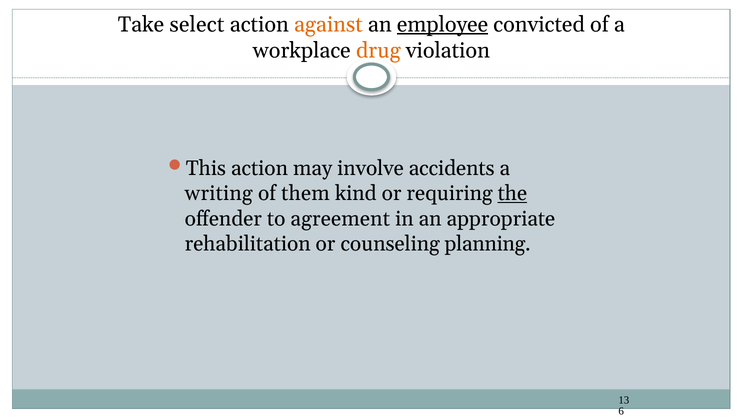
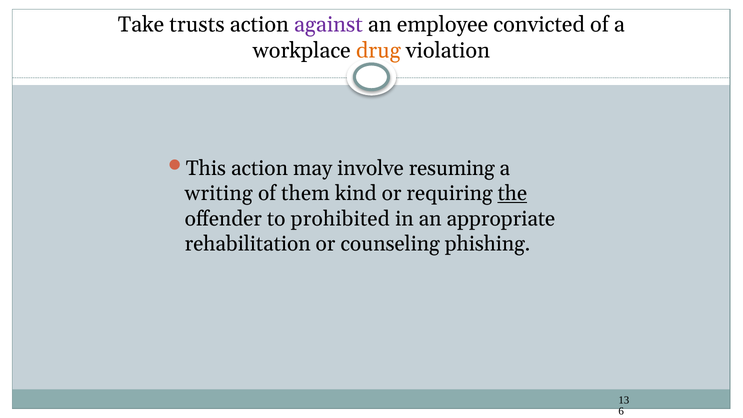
select: select -> trusts (197, 25)
against colour: orange -> purple (328, 25)
employee underline: present -> none (443, 25)
accidents: accidents -> resuming (452, 168)
agreement: agreement -> prohibited (340, 219)
planning: planning -> phishing (488, 244)
